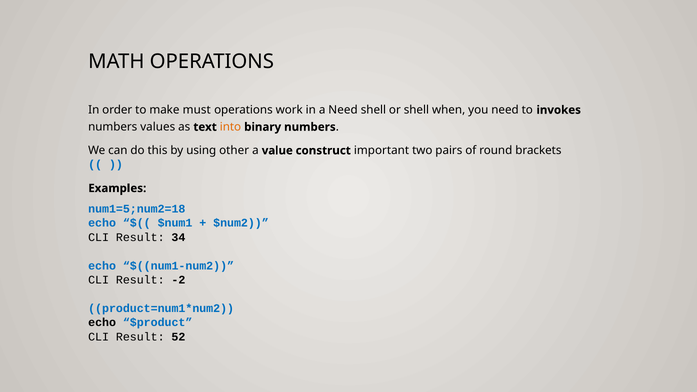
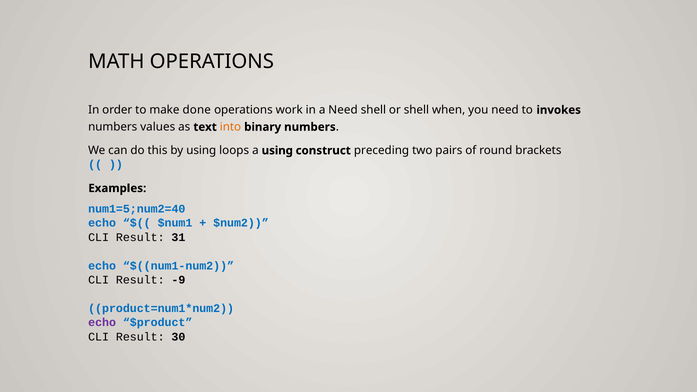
must: must -> done (197, 110)
other: other -> loops (234, 151)
a value: value -> using (277, 151)
important: important -> preceding (382, 151)
num1=5;num2=18: num1=5;num2=18 -> num1=5;num2=40 (137, 209)
34: 34 -> 31 (178, 237)
-2: -2 -> -9 (178, 280)
echo colour: black -> purple (102, 323)
52: 52 -> 30 (178, 337)
